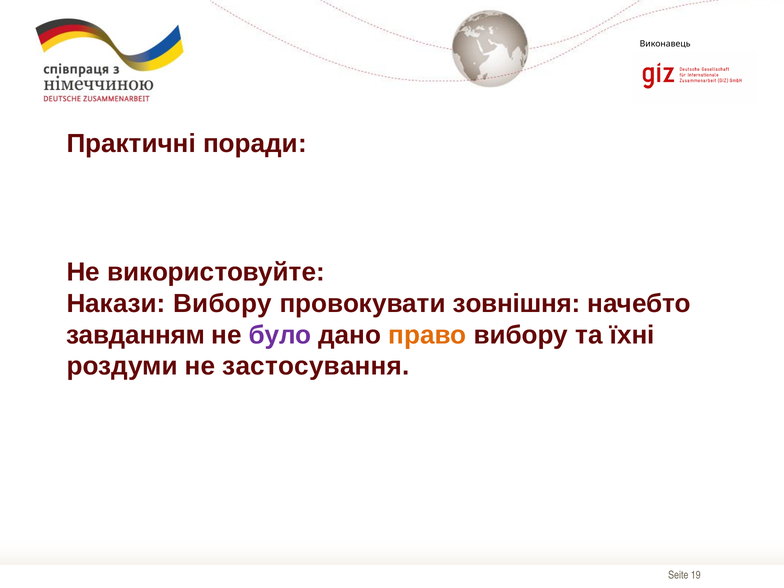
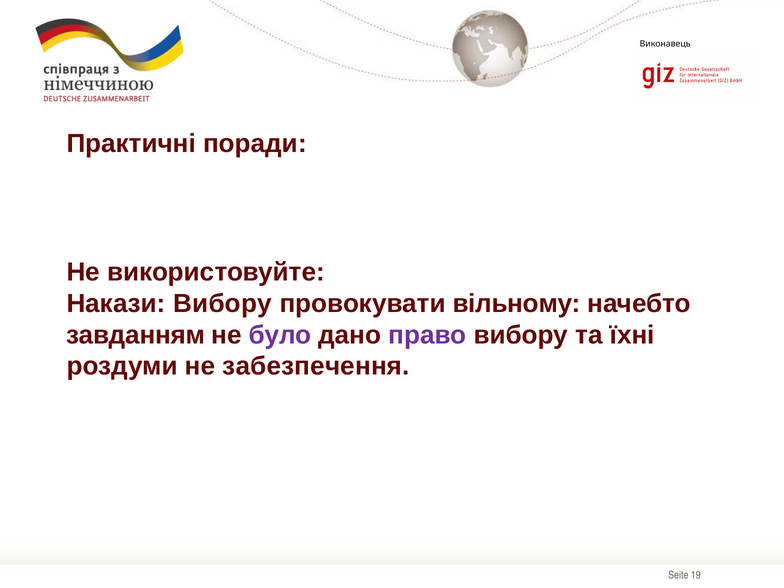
зовнішня: зовнішня -> вільному (517, 304)
право colour: orange -> purple (427, 335)
застосування: застосування -> забезпечення (316, 366)
